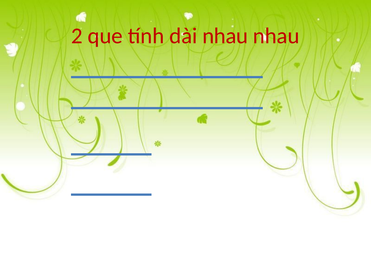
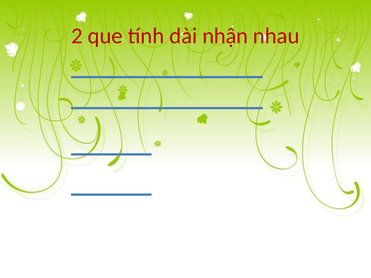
dài nhau: nhau -> nhận (225, 36)
